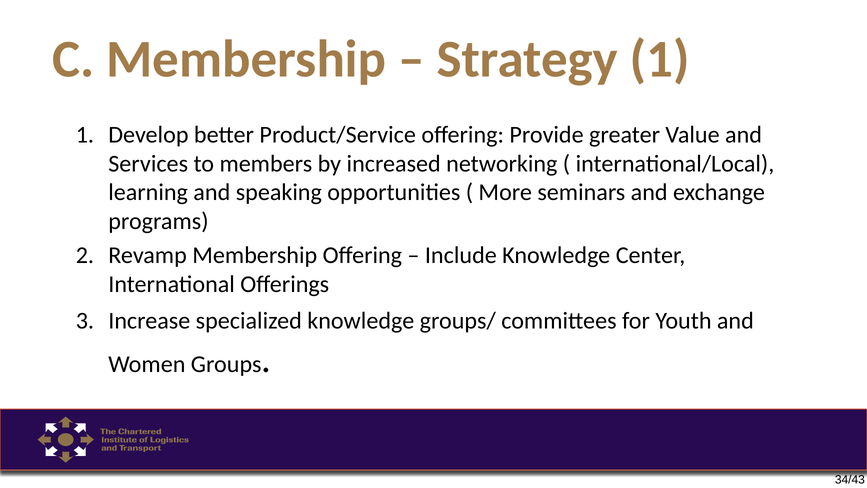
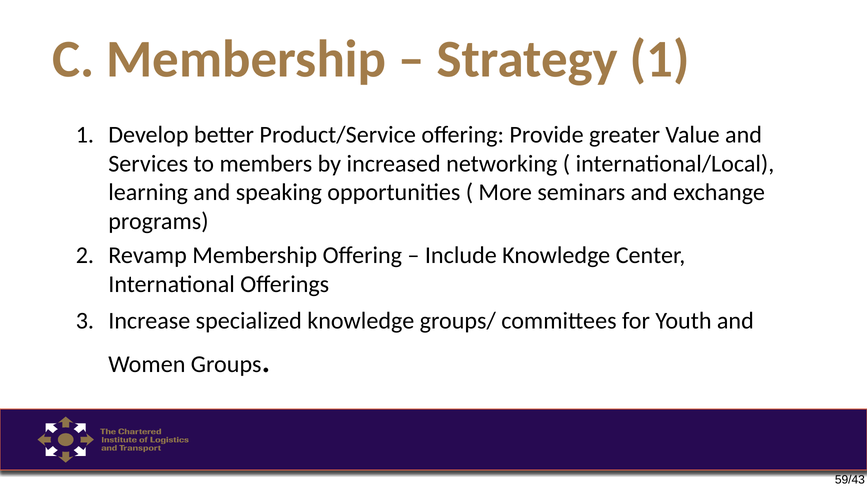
34/43: 34/43 -> 59/43 (850, 480)
